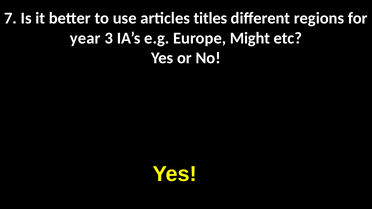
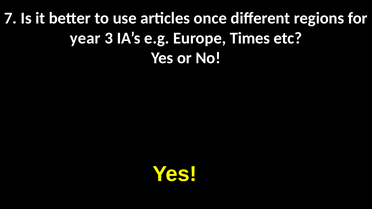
titles: titles -> once (210, 18)
Might: Might -> Times (250, 38)
